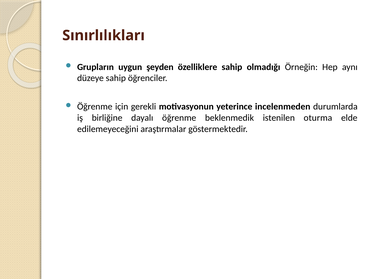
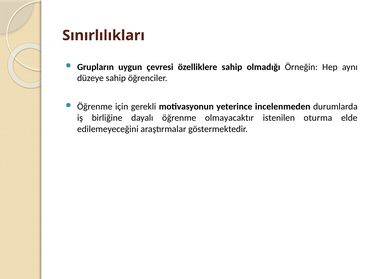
şeyden: şeyden -> çevresi (160, 67)
beklenmedik: beklenmedik -> olmayacaktır (229, 118)
